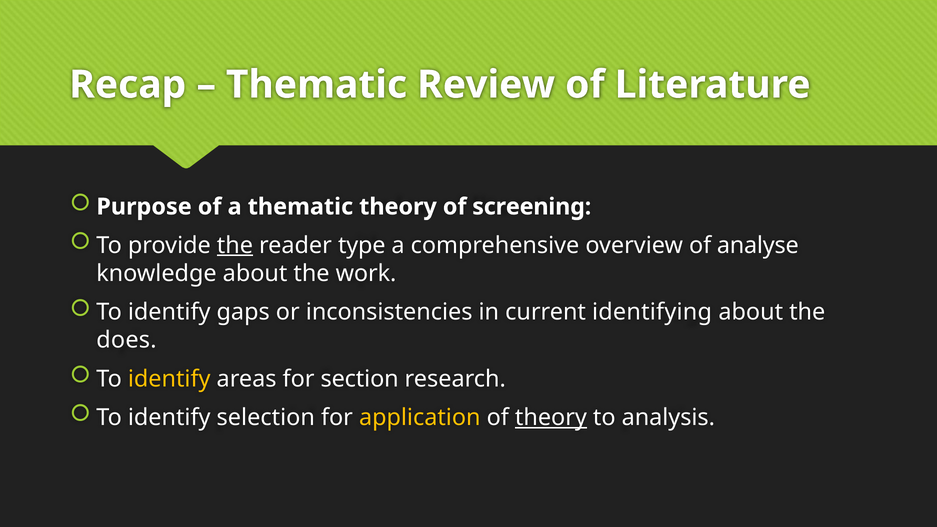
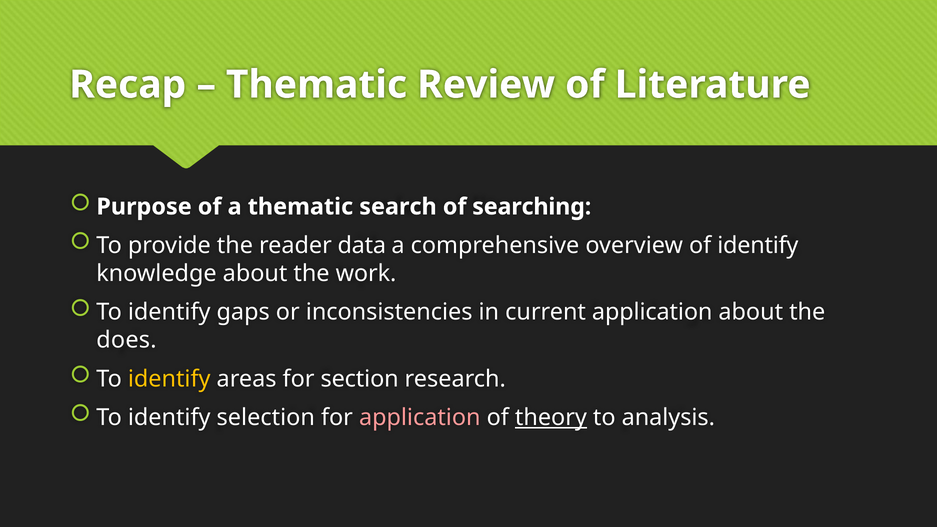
thematic theory: theory -> search (398, 207)
screening: screening -> searching (532, 207)
the underline: present -> none (235, 245)
type: type -> data (362, 245)
of analyse: analyse -> identify (758, 245)
current identifying: identifying -> application (652, 312)
application colour: yellow -> pink (420, 418)
